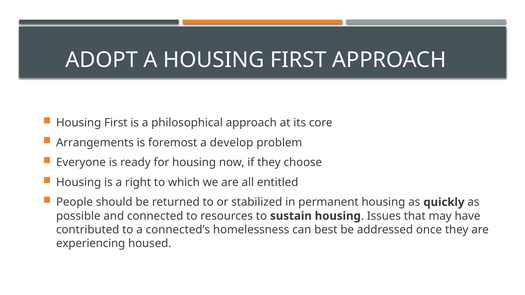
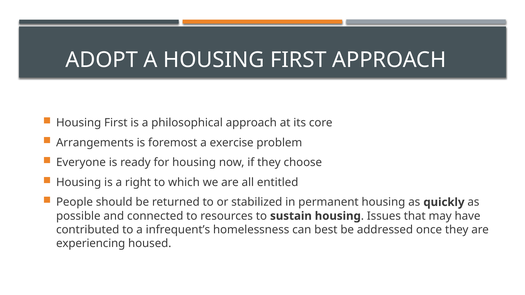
develop: develop -> exercise (232, 143)
connected’s: connected’s -> infrequent’s (178, 230)
